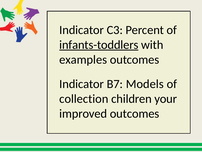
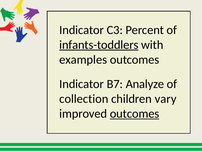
Models: Models -> Analyze (145, 84)
your: your -> vary (166, 98)
outcomes underline: none -> present (135, 113)
